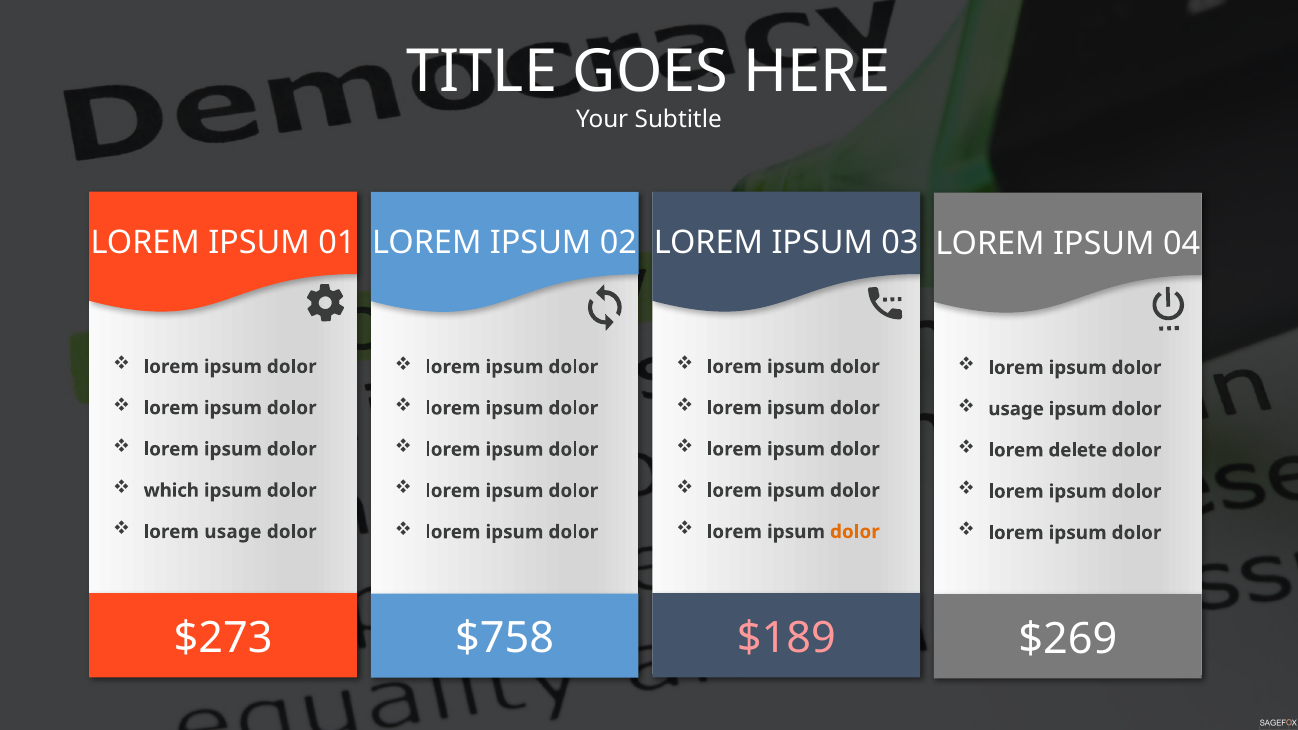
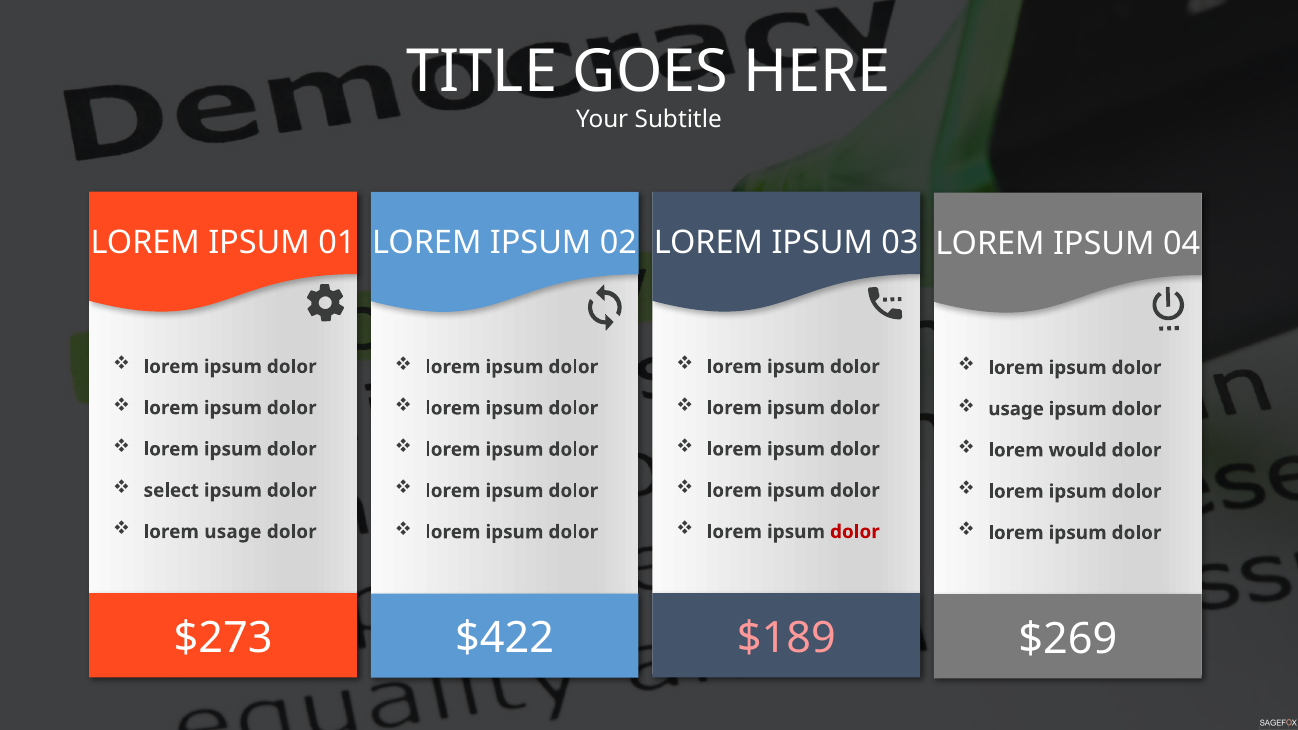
delete: delete -> would (1078, 450)
which: which -> select (171, 491)
dolor colour: orange -> red (855, 532)
$758: $758 -> $422 (505, 638)
